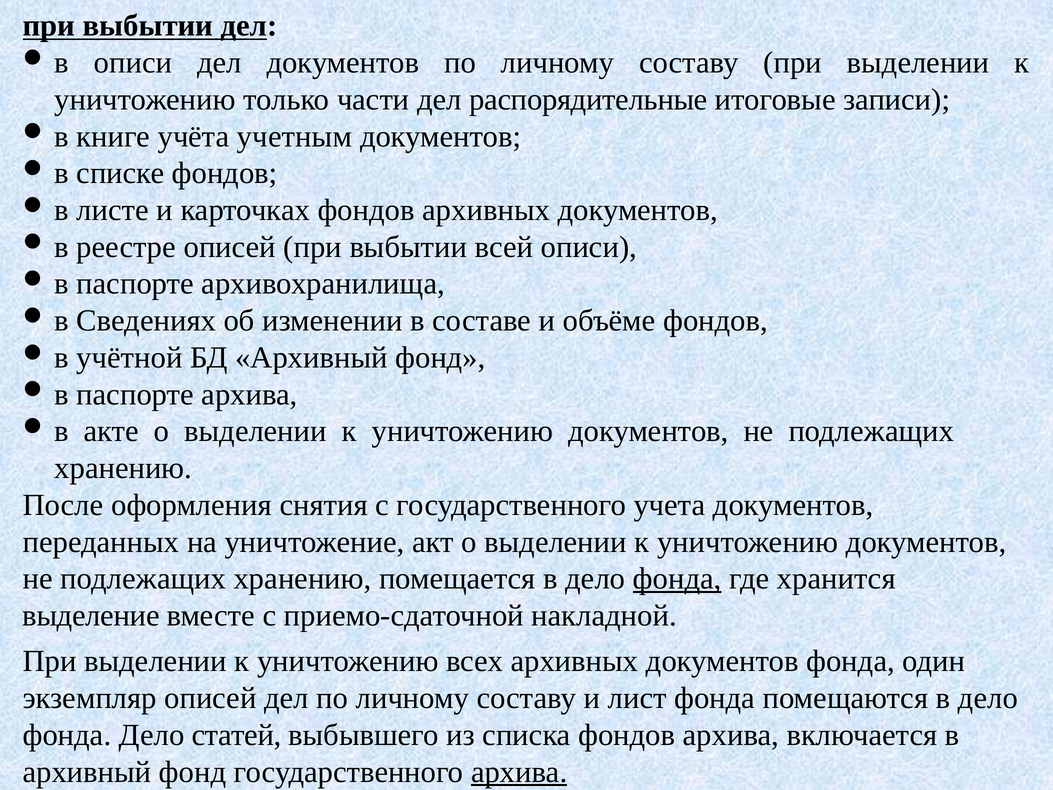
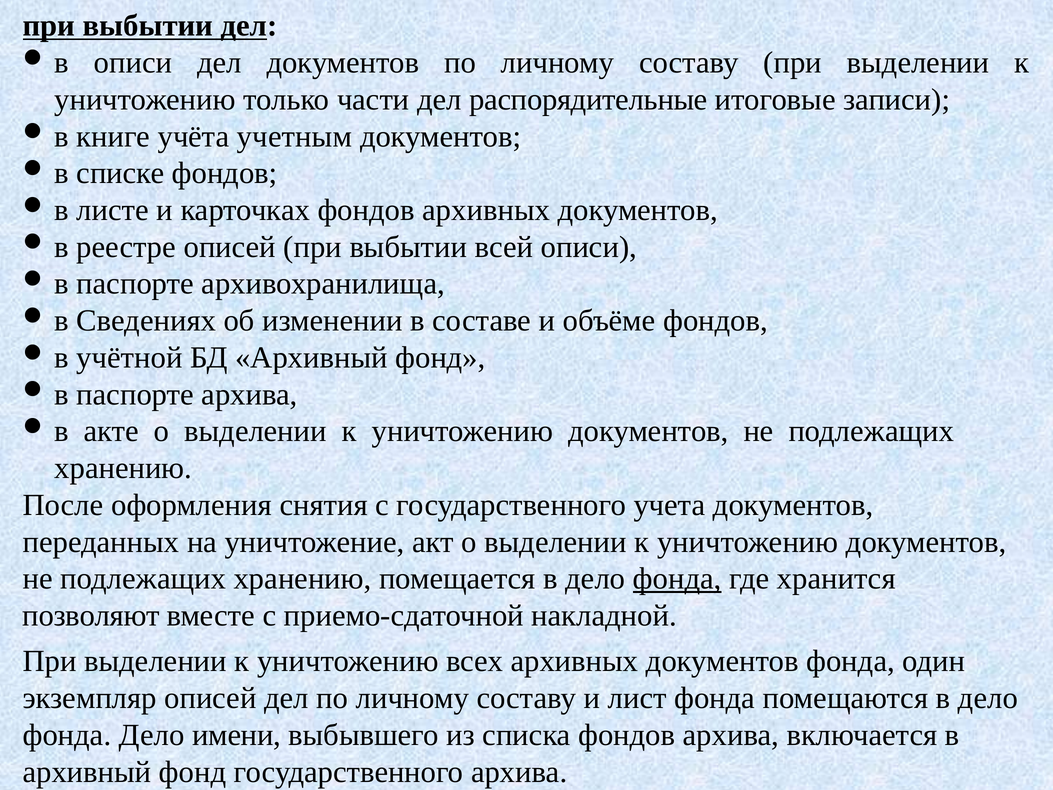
выделение: выделение -> позволяют (91, 615)
статей: статей -> имени (237, 735)
архива underline: present -> none (519, 772)
